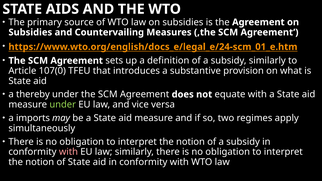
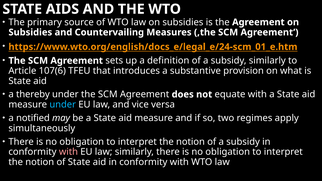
107(0: 107(0 -> 107(6 (52, 71)
under colour: light green -> light blue (63, 105)
imports: imports -> notified (33, 118)
